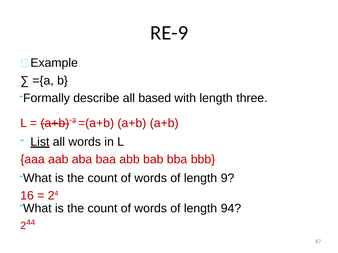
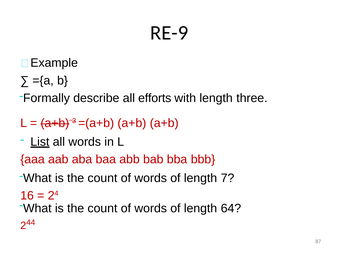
based: based -> efforts (155, 98)
9: 9 -> 7 (228, 178)
94: 94 -> 64 (231, 209)
